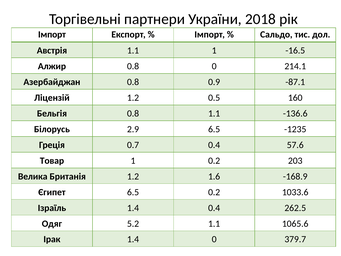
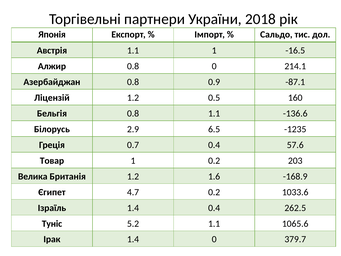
Імпорт: Імпорт -> Японія (52, 35)
Єгипет 6.5: 6.5 -> 4.7 (133, 192)
Одяг: Одяг -> Туніс (52, 223)
